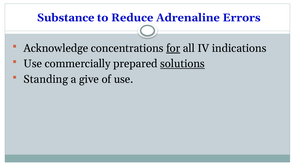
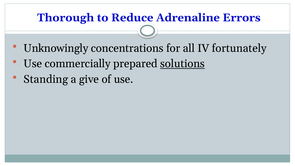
Substance: Substance -> Thorough (66, 18)
Acknowledge: Acknowledge -> Unknowingly (56, 48)
for underline: present -> none (173, 48)
indications: indications -> fortunately (239, 48)
